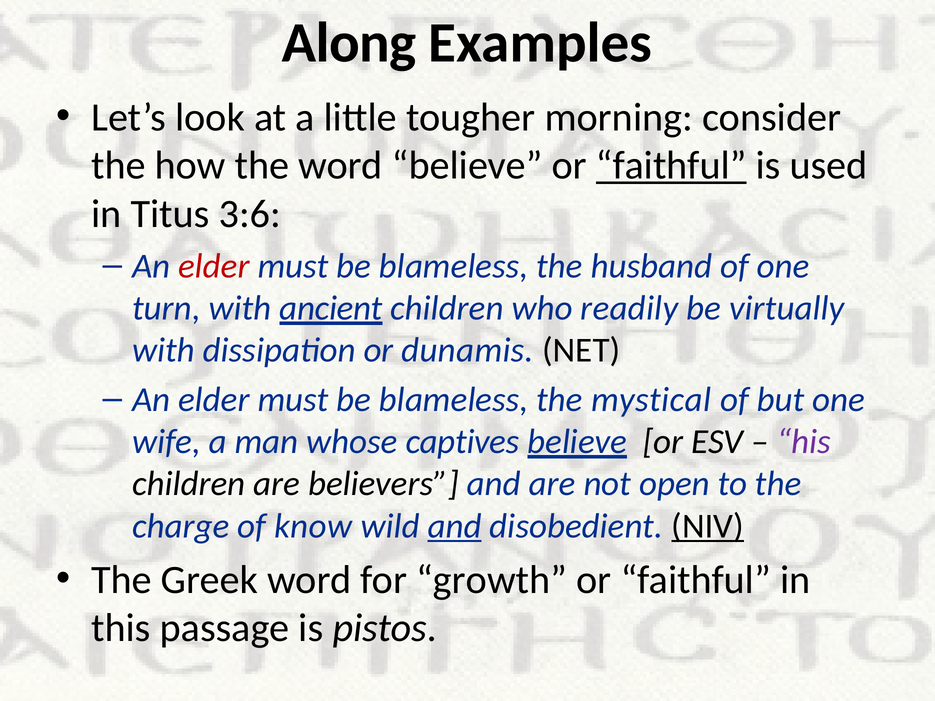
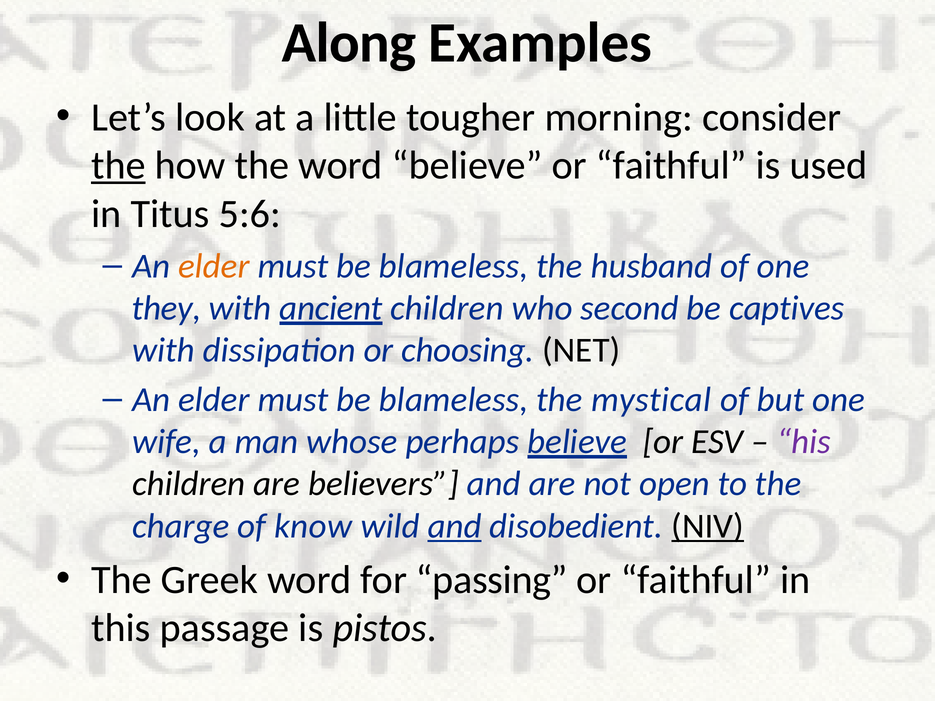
the underline: none -> present (118, 166)
faithful underline: present -> none (671, 166)
3:6: 3:6 -> 5:6 (250, 214)
elder colour: red -> orange (214, 266)
turn: turn -> they (167, 308)
readily: readily -> second (630, 308)
virtually: virtually -> captives (787, 308)
dunamis: dunamis -> choosing (468, 350)
captives: captives -> perhaps (462, 442)
growth: growth -> passing (492, 580)
